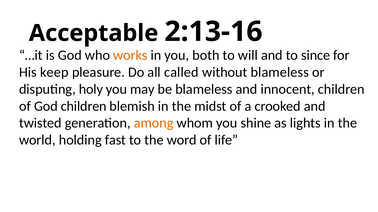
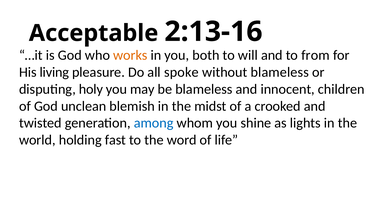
since: since -> from (316, 55)
keep: keep -> living (54, 72)
called: called -> spoke (181, 72)
God children: children -> unclean (84, 106)
among colour: orange -> blue (154, 123)
